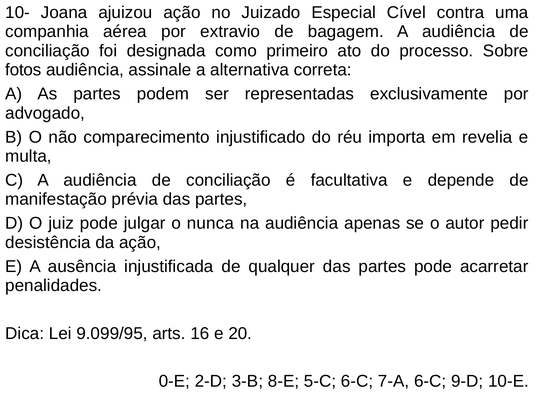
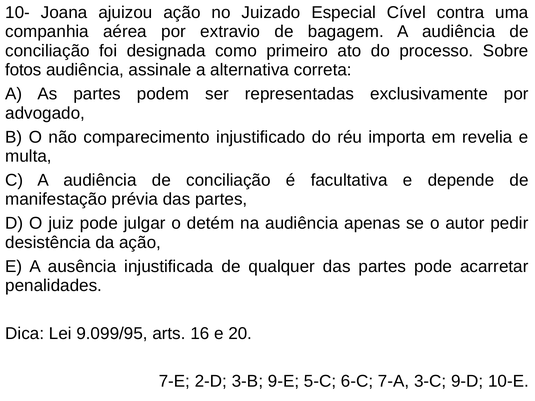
nunca: nunca -> detém (211, 223)
0-E: 0-E -> 7-E (174, 382)
8-E: 8-E -> 9-E (284, 382)
7-A 6-C: 6-C -> 3-C (430, 382)
